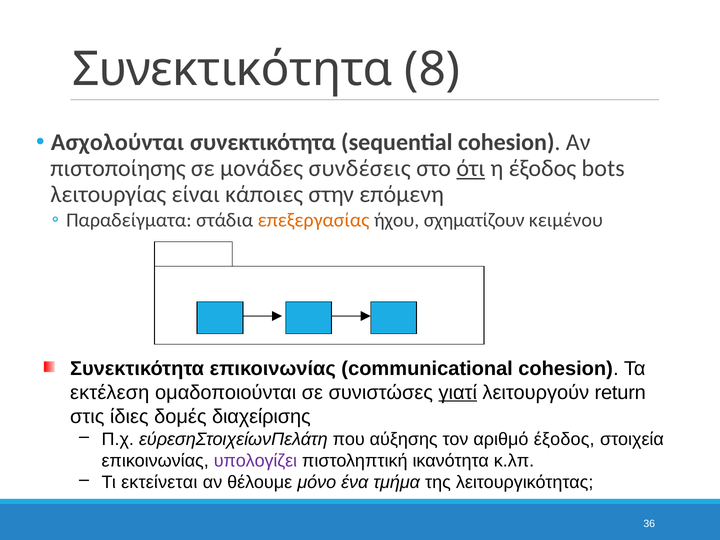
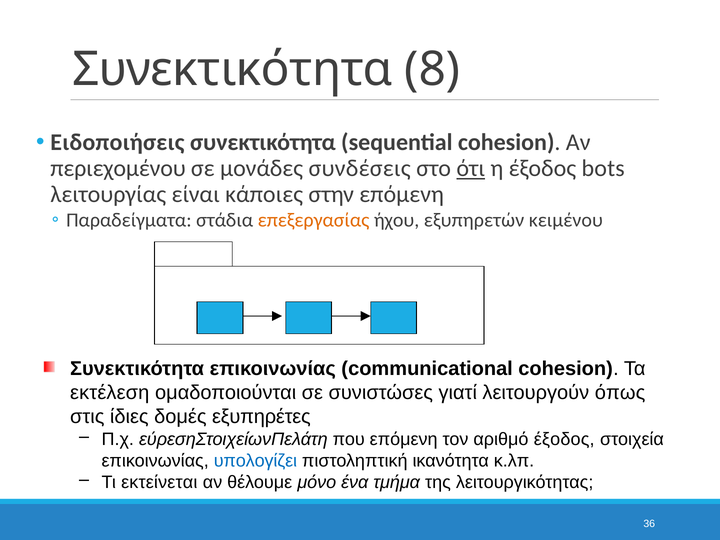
Ασχολούνται: Ασχολούνται -> Ειδοποιήσεις (117, 142)
πιστοποίησης: πιστοποίησης -> περιεχομένου (118, 168)
σχηματίζουν: σχηματίζουν -> εξυπηρετών (474, 220)
γιατί underline: present -> none (458, 392)
return: return -> όπως (620, 392)
διαχείρισης: διαχείρισης -> εξυπηρέτες (261, 416)
που αύξησης: αύξησης -> επόμενη (404, 439)
υπολογίζει colour: purple -> blue (255, 461)
